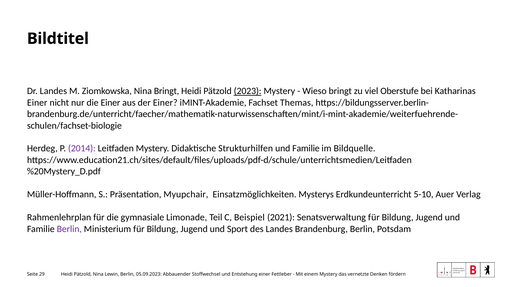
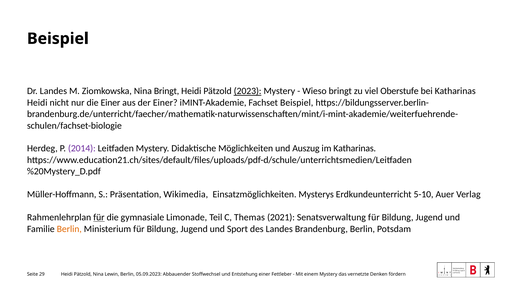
Bildtitel: Bildtitel -> Beispiel (58, 39)
Einer: Einer -> Heidi (37, 102)
Fachset Themas: Themas -> Beispiel (297, 102)
Strukturhilfen: Strukturhilfen -> Möglichkeiten (246, 148)
Familie: Familie -> Auszug (306, 148)
im Bildquelle: Bildquelle -> Katharinas (355, 148)
Myupchair: Myupchair -> Wikimedia (186, 194)
für underline: none -> present (99, 217)
Beispiel: Beispiel -> Themas (249, 217)
Berlin colour: purple -> orange (69, 228)
